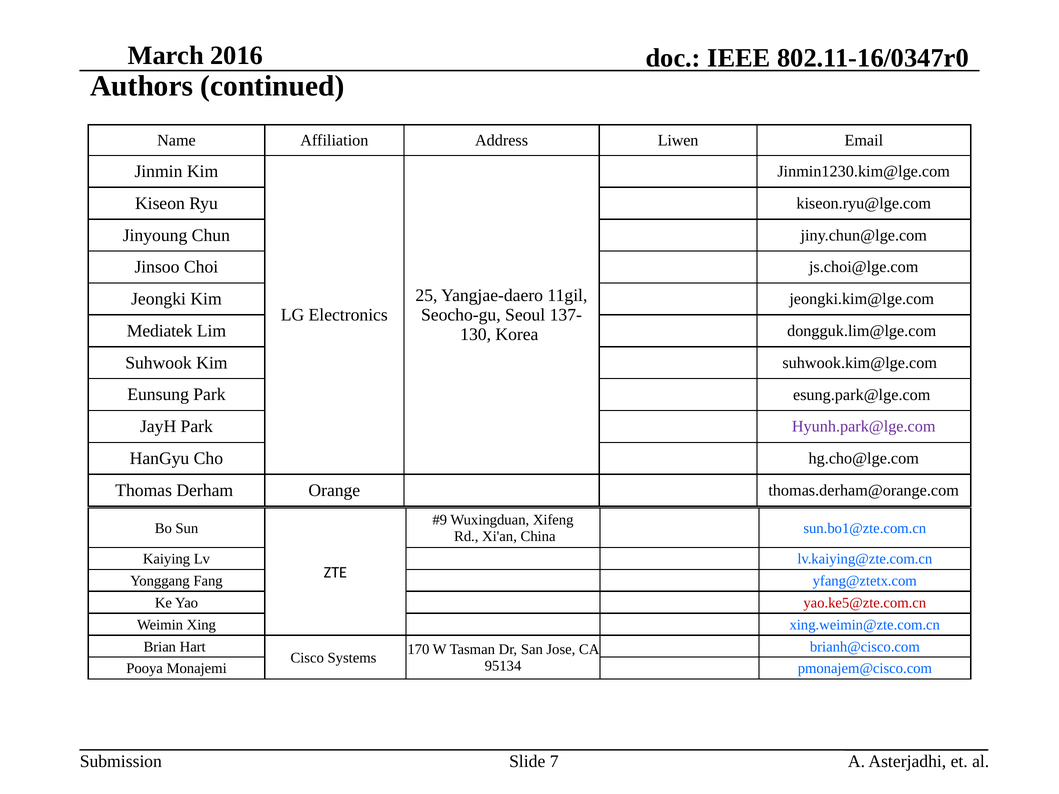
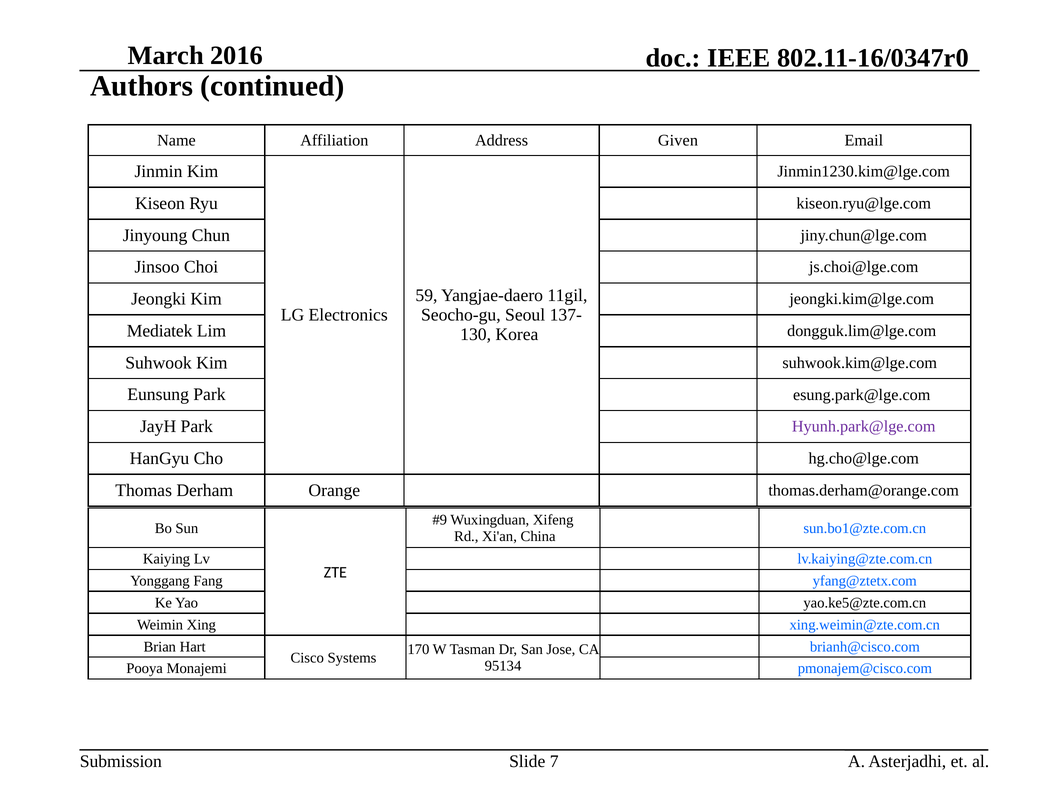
Liwen: Liwen -> Given (678, 140)
25: 25 -> 59 (426, 295)
yao.ke5@zte.com.cn colour: red -> black (865, 603)
